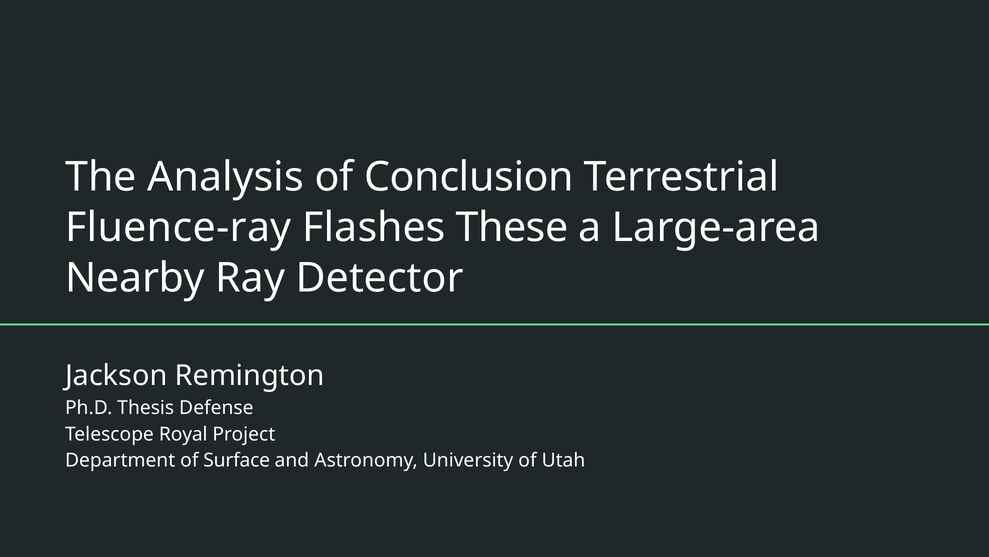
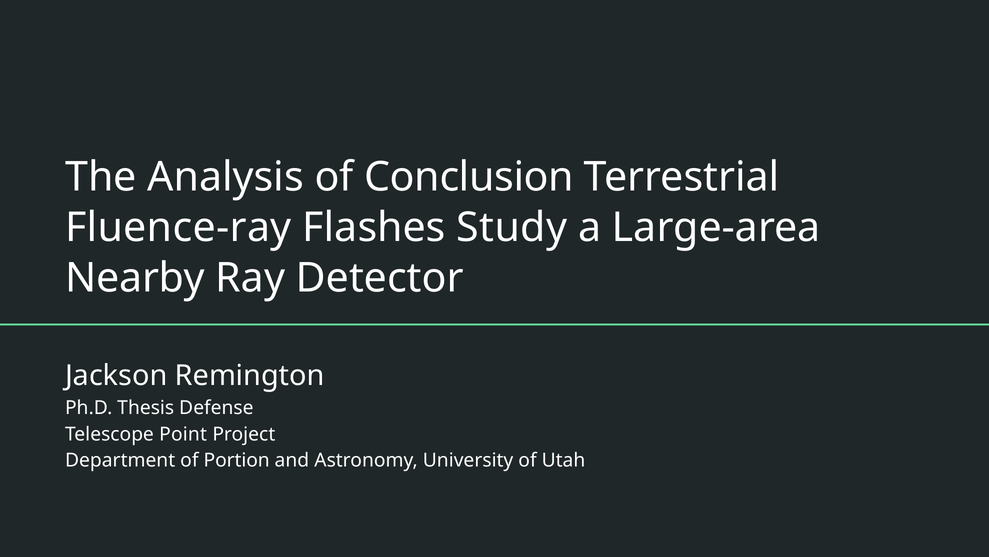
These: These -> Study (512, 227)
Royal: Royal -> Point (183, 434)
Surface: Surface -> Portion (237, 460)
